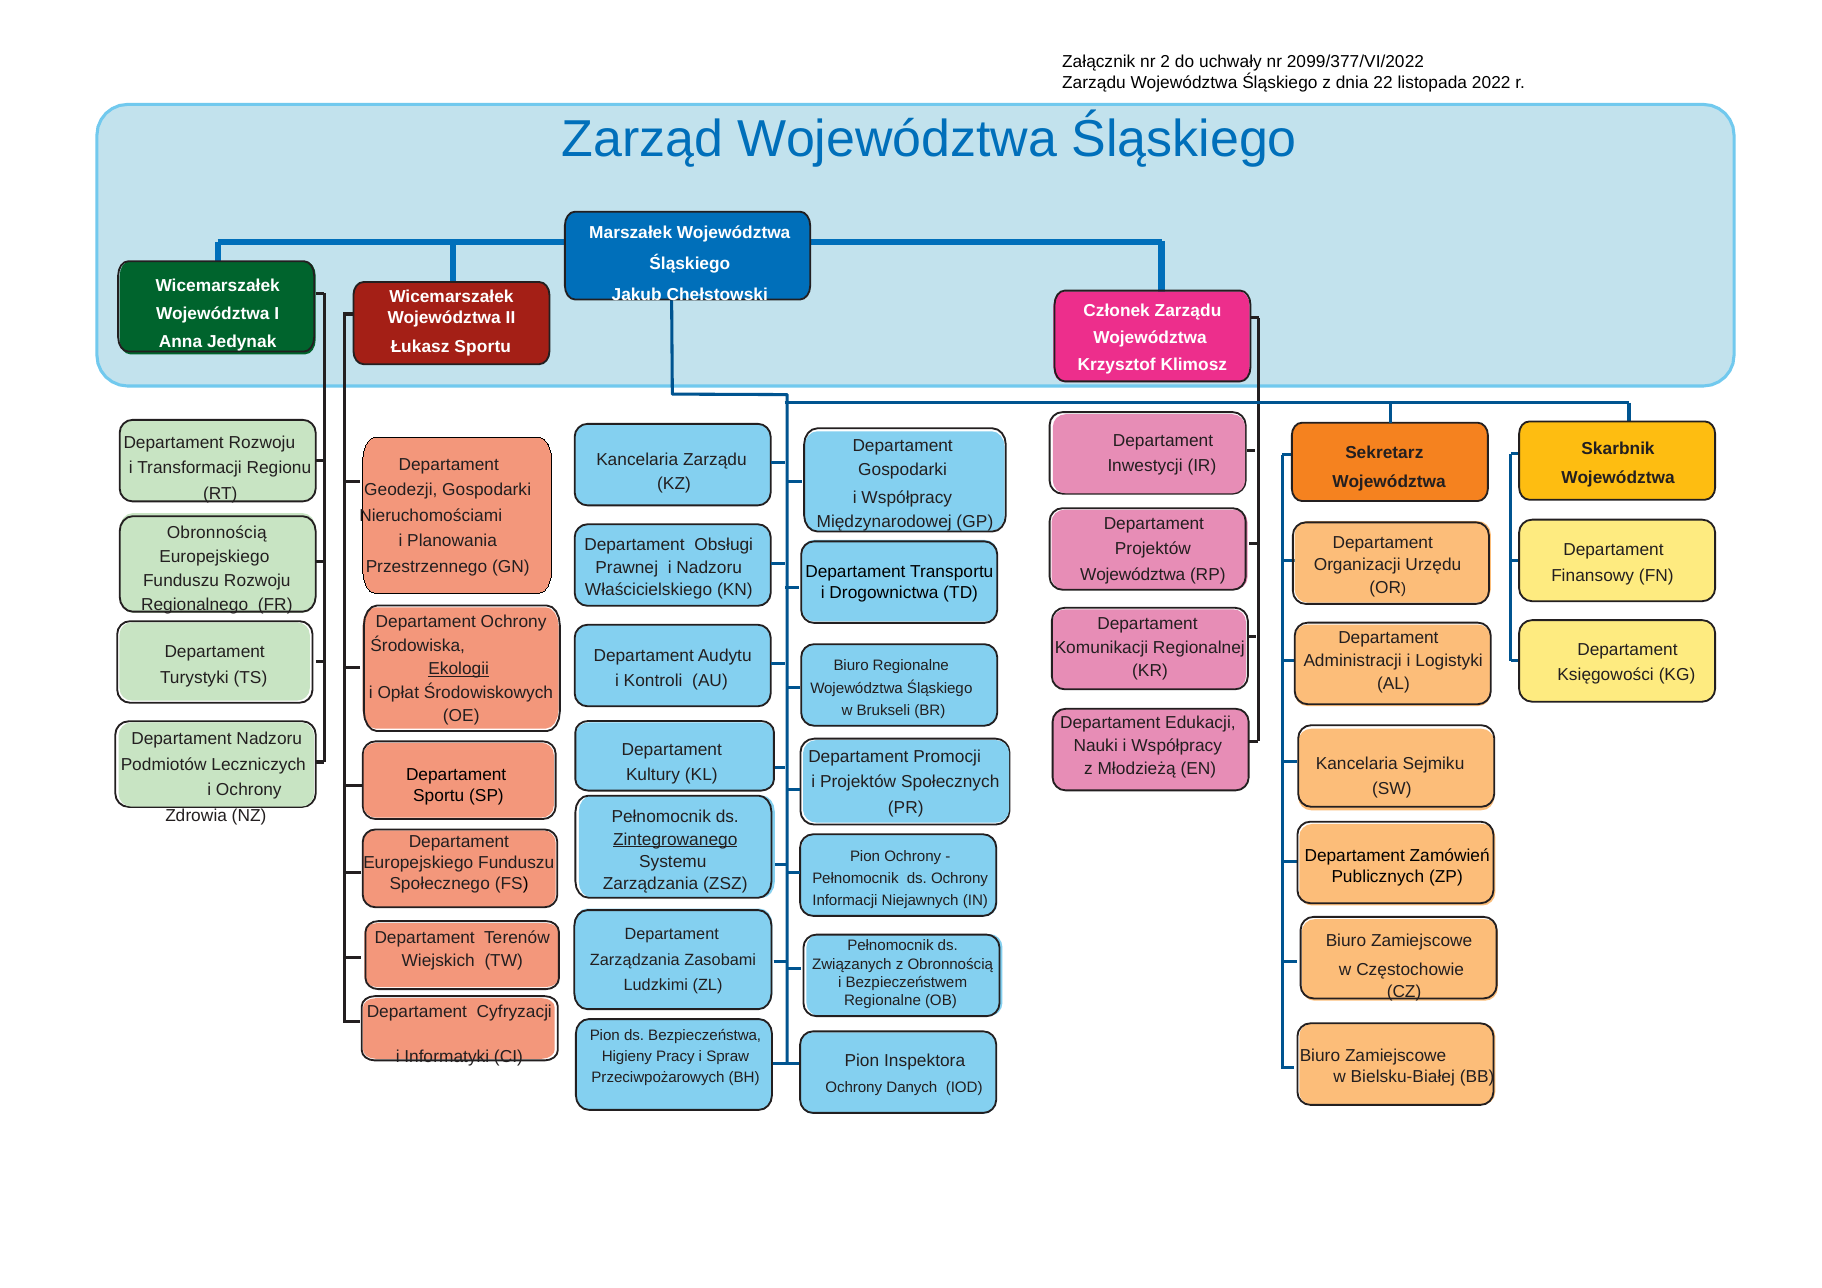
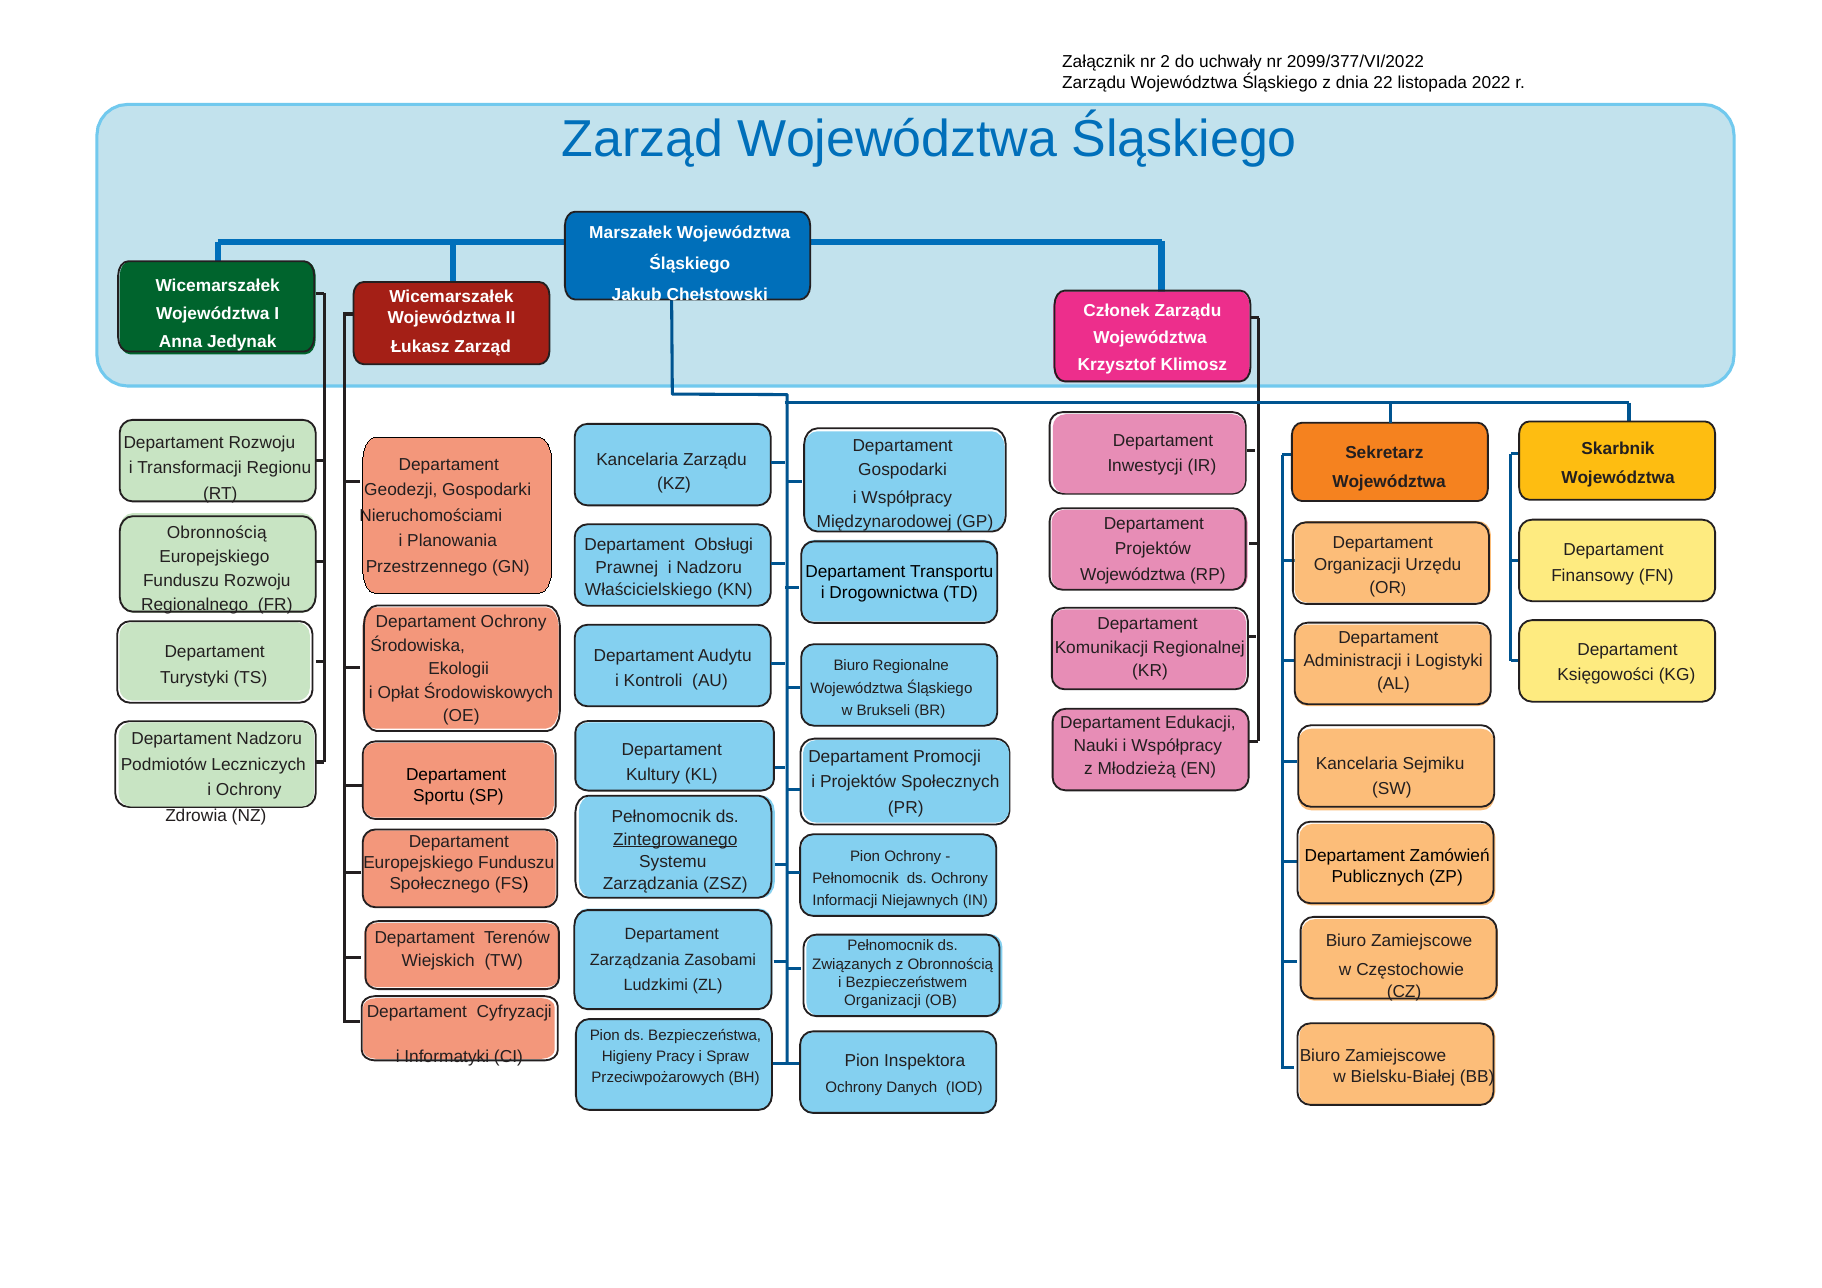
Łukasz Sportu: Sportu -> Zarząd (483, 347)
Ekologii underline: present -> none (459, 669)
Regionalne: Regionalne -> Organizacji (882, 1001)
